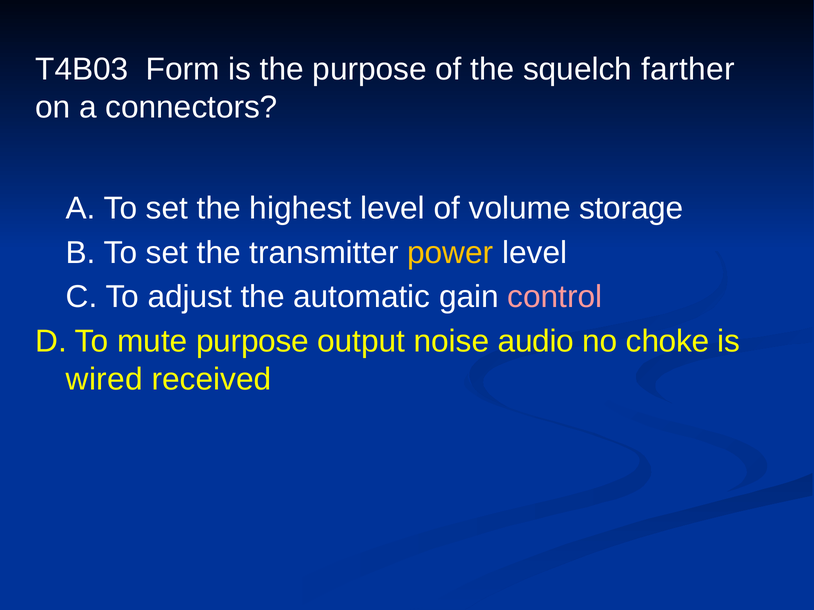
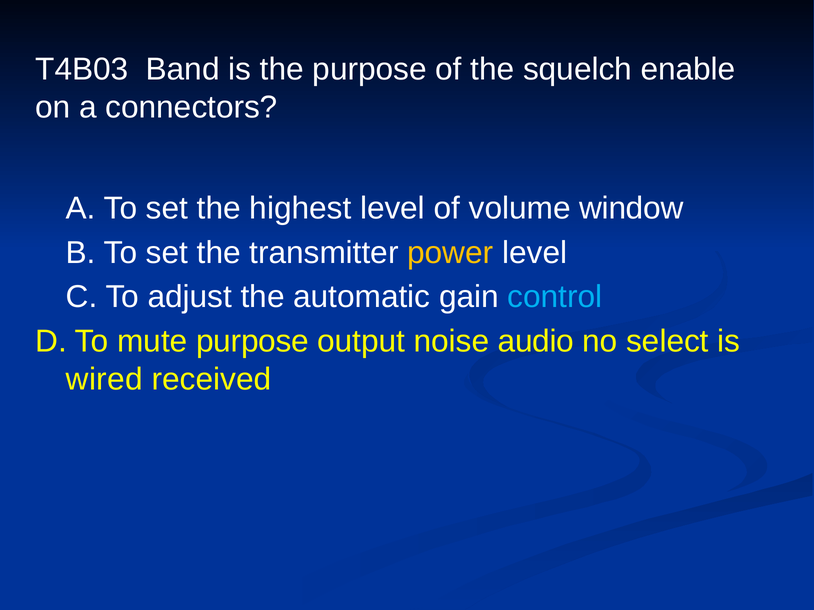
Form: Form -> Band (183, 69)
farther: farther -> enable (688, 69)
storage: storage -> window (631, 208)
control colour: pink -> light blue (555, 297)
choke: choke -> select (667, 341)
